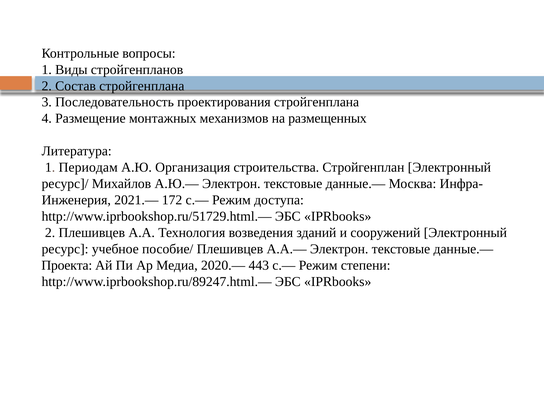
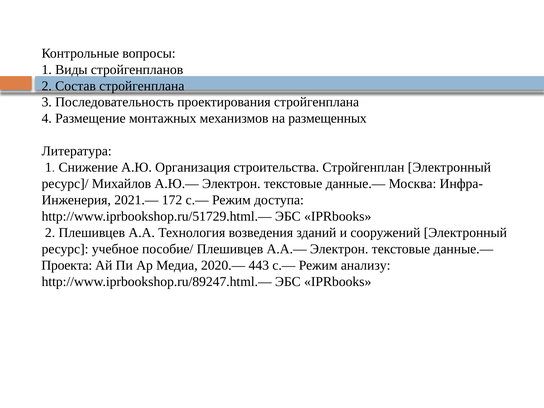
Периодам: Периодам -> Снижение (88, 167)
степени: степени -> анализу (366, 265)
